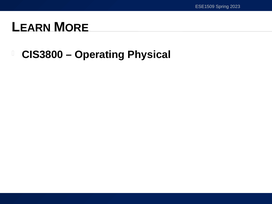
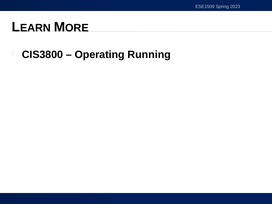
Physical: Physical -> Running (149, 55)
